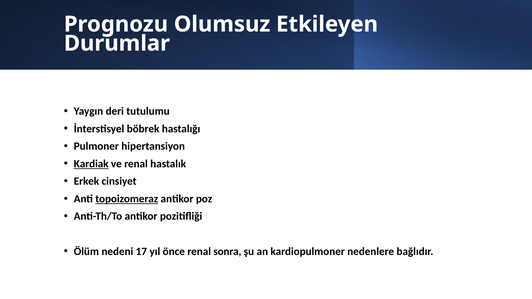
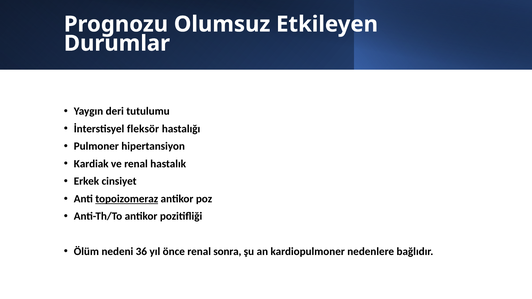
böbrek: böbrek -> fleksör (143, 129)
Kardiak underline: present -> none (91, 164)
17: 17 -> 36 (141, 252)
